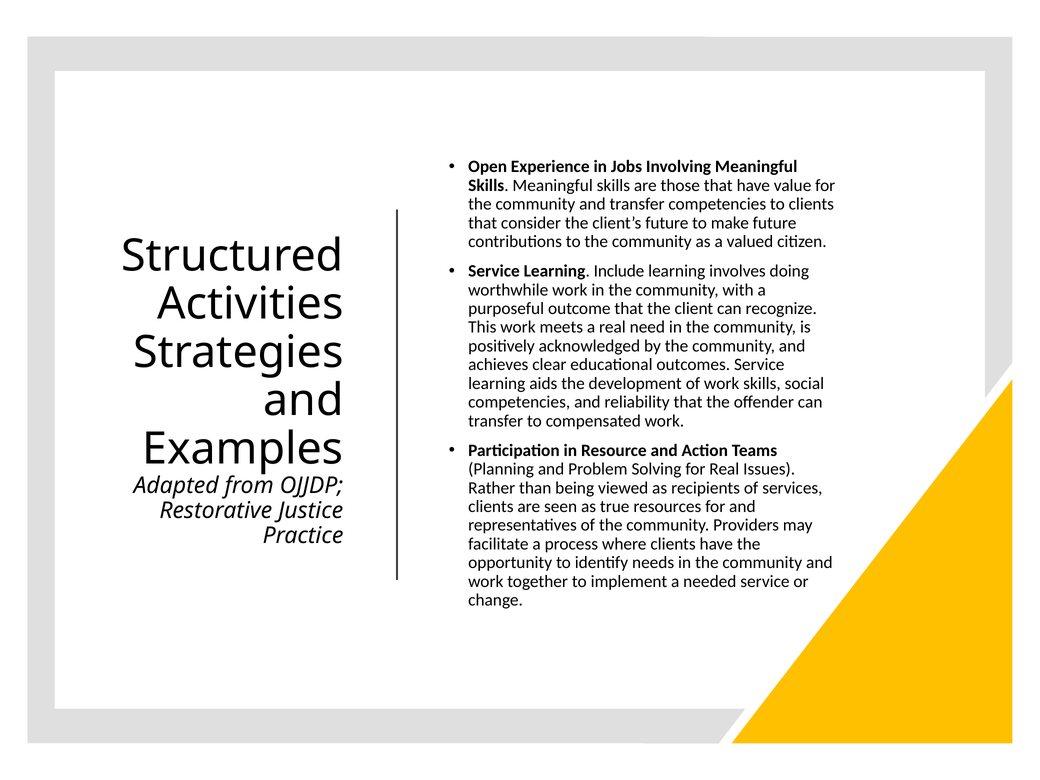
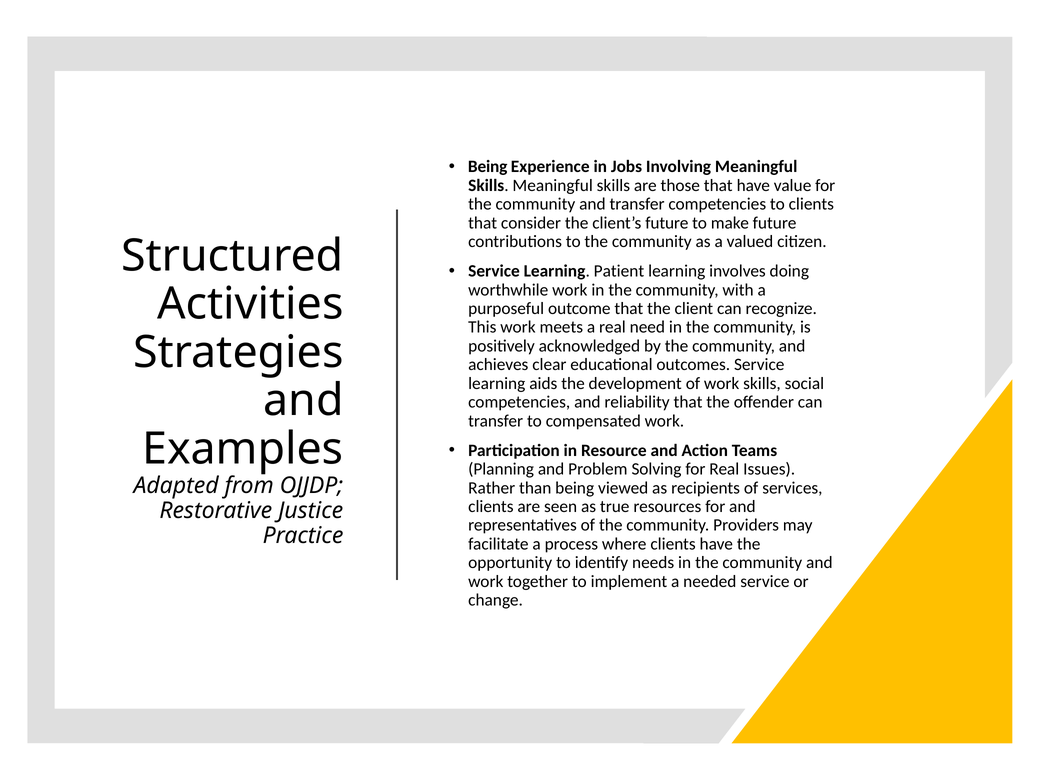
Open: Open -> Being (488, 167)
Include: Include -> Patient (619, 271)
